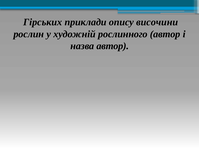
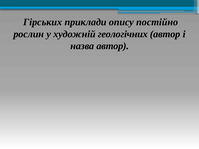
височини: височини -> постійно (157, 22)
рослинного: рослинного -> геологічних (123, 34)
